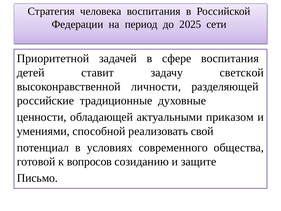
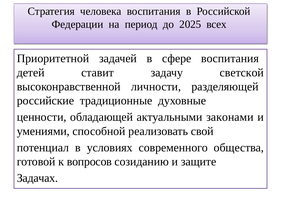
сети: сети -> всех (217, 24)
приказом: приказом -> законами (230, 117)
Письмо: Письмо -> Задачах (37, 178)
